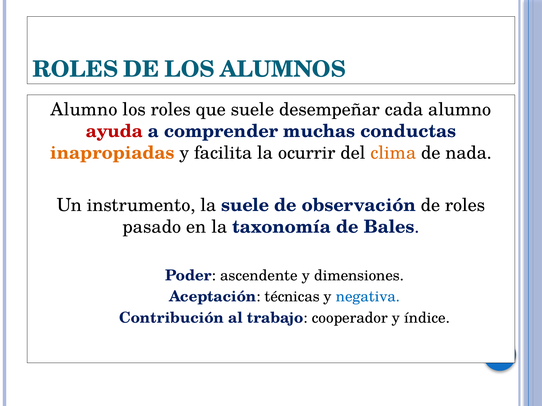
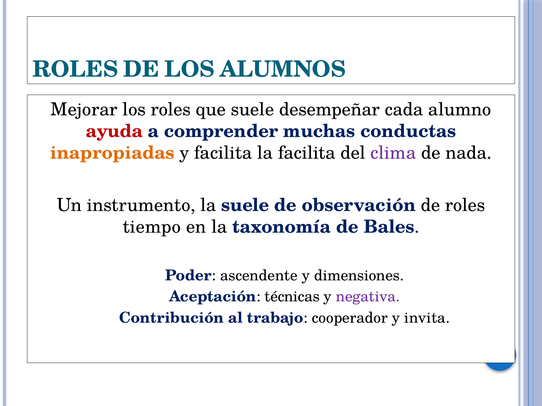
Alumno: Alumno -> Mejorar (84, 110)
la ocurrir: ocurrir -> facilita (307, 153)
clima colour: orange -> purple (393, 153)
pasado: pasado -> tiempo (152, 227)
negativa colour: blue -> purple (368, 297)
índice: índice -> invita (427, 318)
